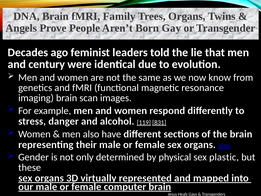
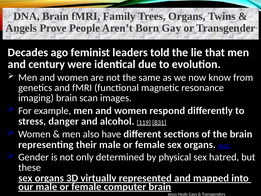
plastic: plastic -> hatred (224, 157)
